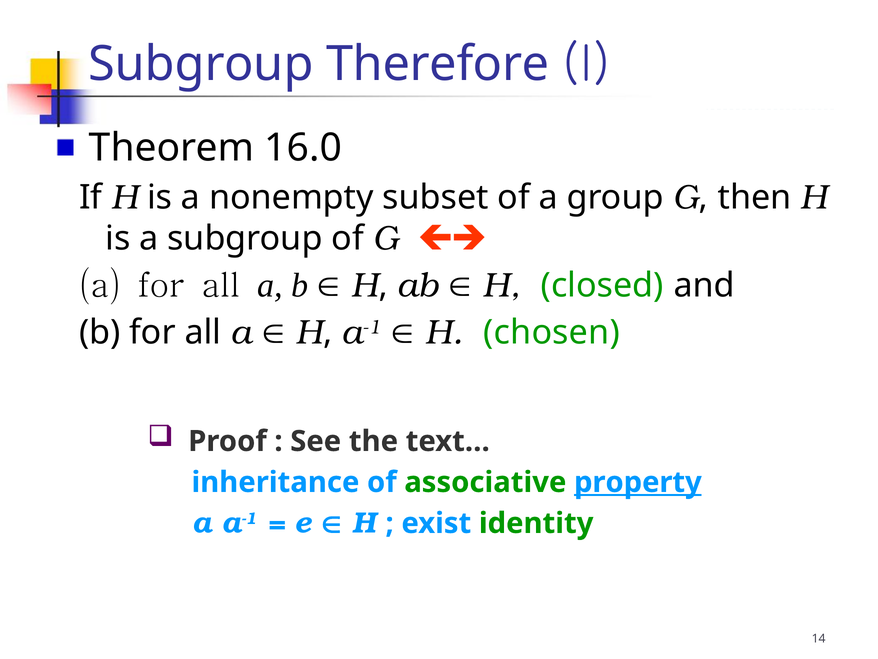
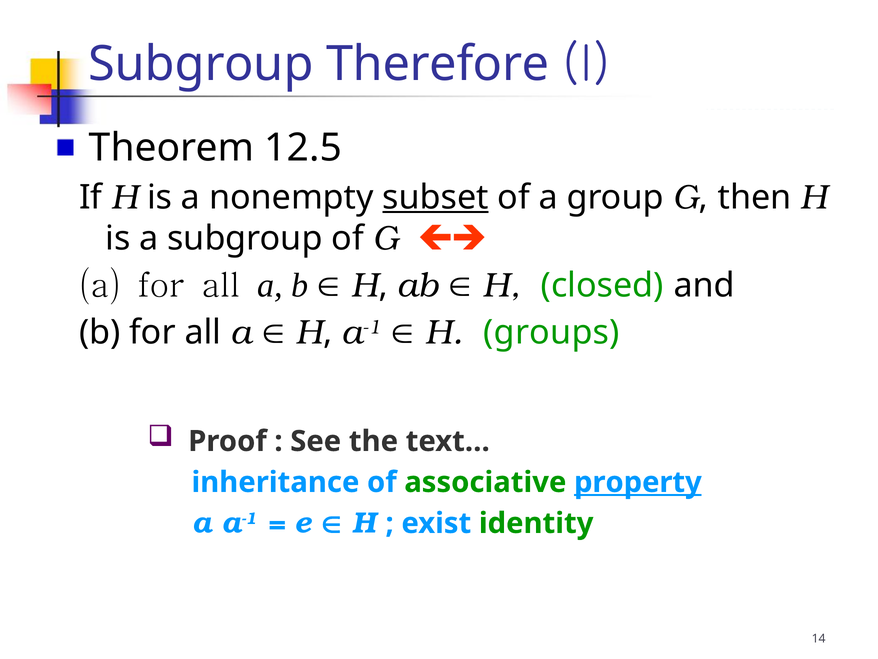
16.0: 16.0 -> 12.5 (303, 148)
subset underline: none -> present (436, 197)
chosen: chosen -> groups (552, 332)
